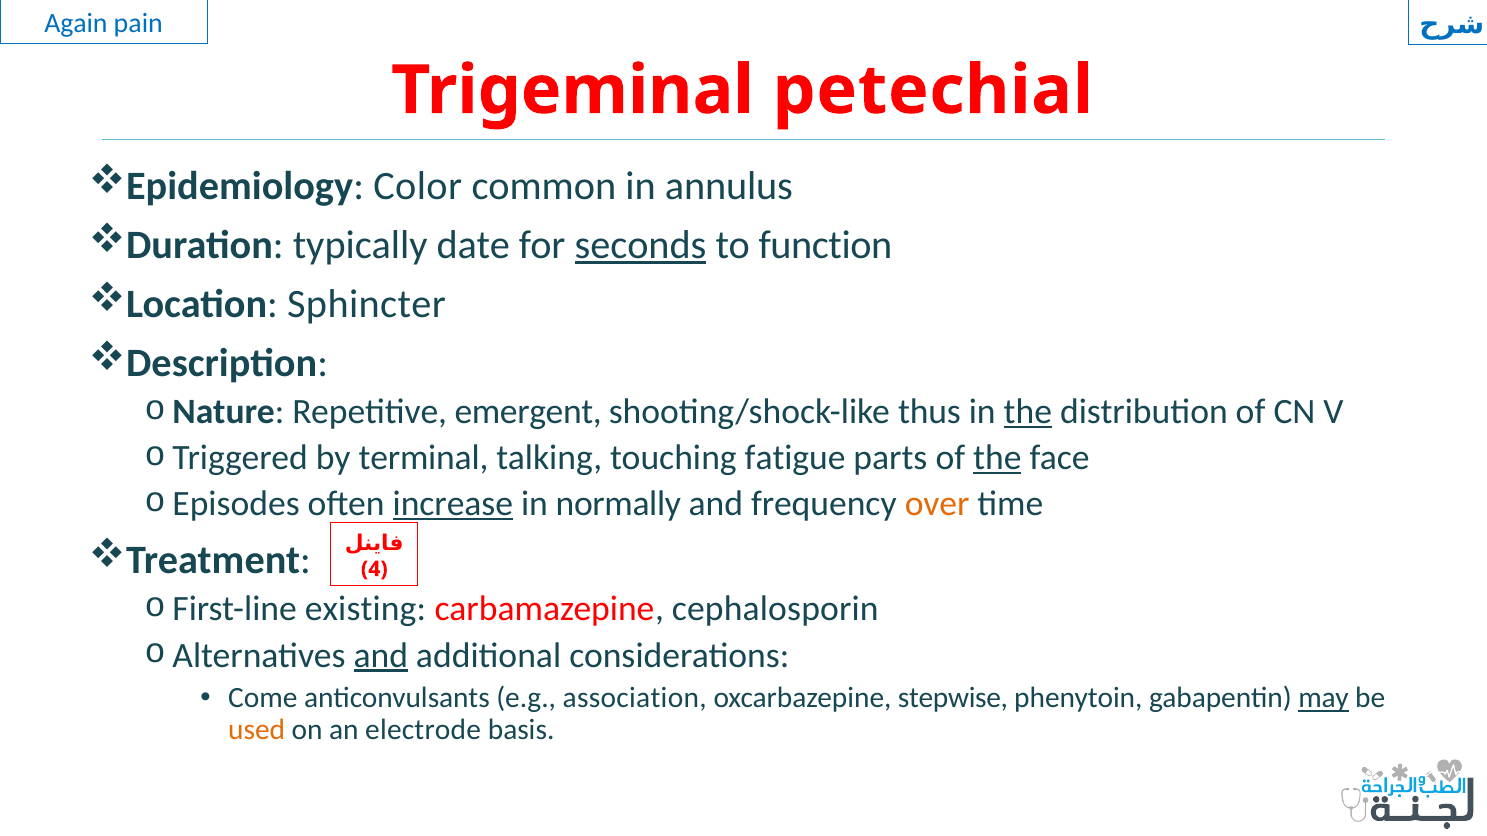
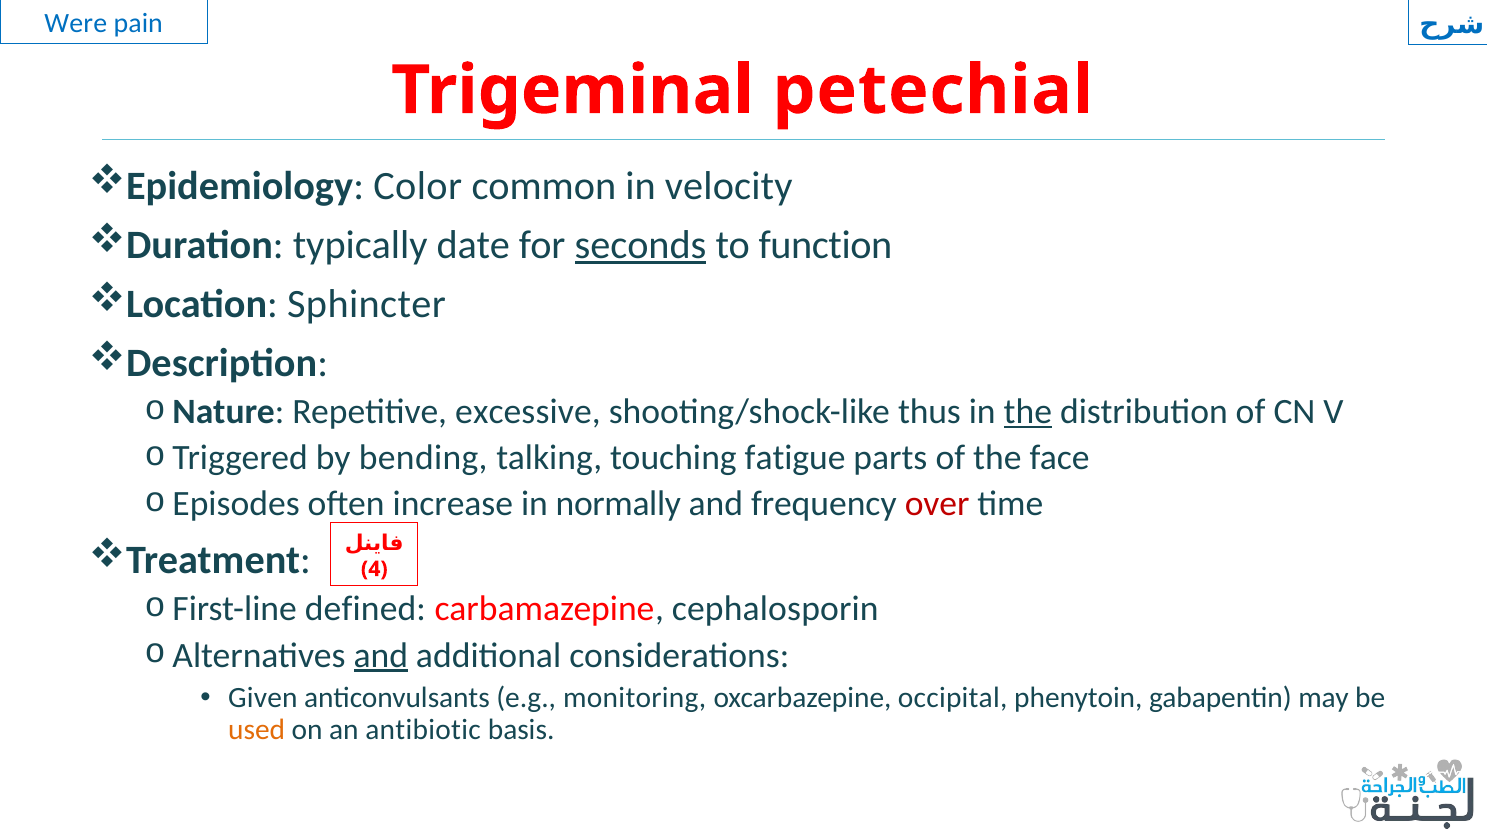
Again: Again -> Were (76, 24)
annulus: annulus -> velocity (729, 186)
emergent: emergent -> excessive (528, 412)
terminal: terminal -> bending (423, 458)
the underline: present -> none (997, 458)
increase underline: present -> none (453, 504)
over colour: orange -> red (937, 504)
existing: existing -> defined (365, 609)
Come: Come -> Given (263, 698)
association: association -> monitoring (635, 698)
stepwise: stepwise -> occipital (953, 698)
may underline: present -> none (1324, 698)
electrode: electrode -> antibiotic (423, 730)
